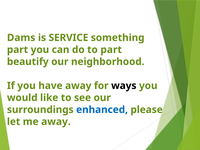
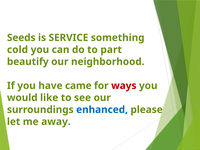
Dams: Dams -> Seeds (21, 38)
part: part -> cold (17, 50)
have away: away -> came (78, 86)
ways colour: black -> red (124, 86)
